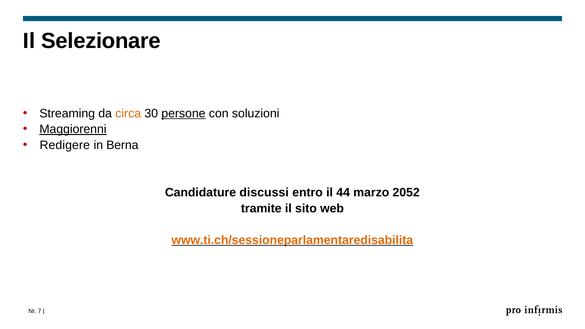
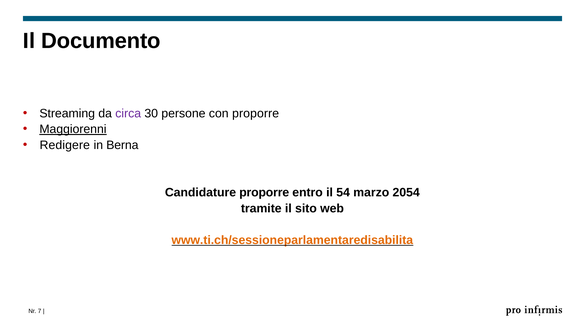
Selezionare: Selezionare -> Documento (101, 41)
circa colour: orange -> purple (128, 113)
persone underline: present -> none (183, 113)
con soluzioni: soluzioni -> proporre (256, 113)
Candidature discussi: discussi -> proporre (264, 193)
44: 44 -> 54 (343, 193)
2052: 2052 -> 2054 (406, 193)
